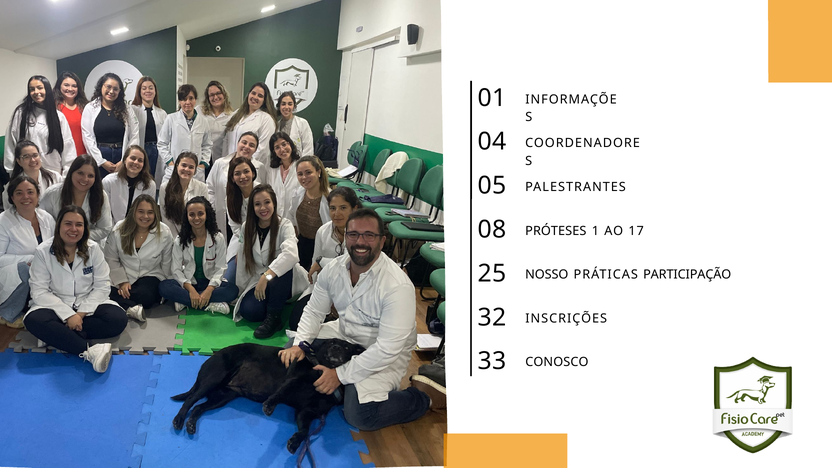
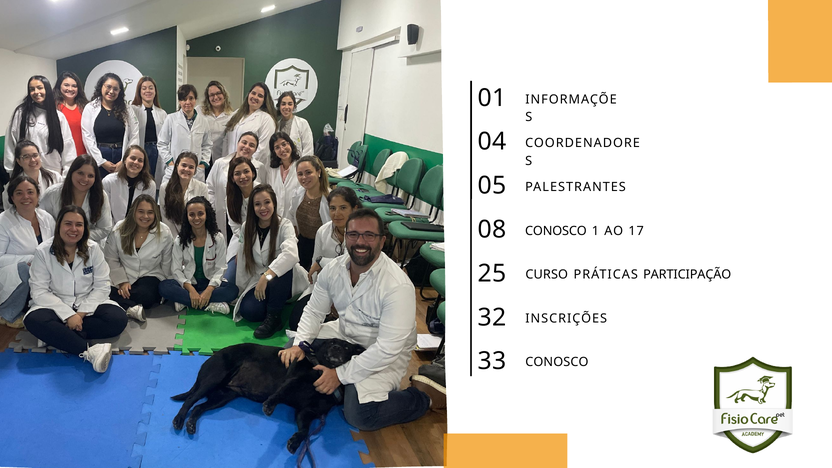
PRÓTESES: PRÓTESES -> CONOSCO (556, 231)
NOSSO: NOSSO -> CURSO (547, 275)
